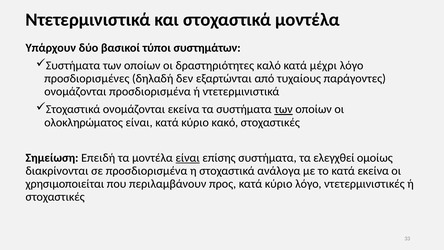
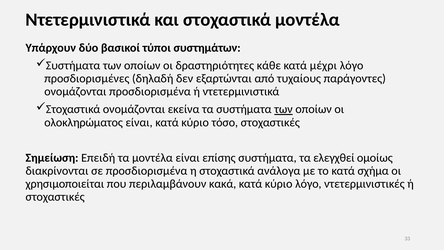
καλό: καλό -> κάθε (269, 66)
κακό: κακό -> τόσο (225, 122)
είναι underline: present -> none (188, 158)
κατά εκείνα: εκείνα -> σχήμα (373, 171)
προς: προς -> κακά (223, 184)
